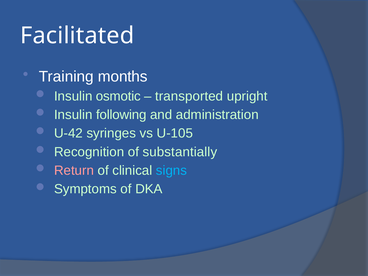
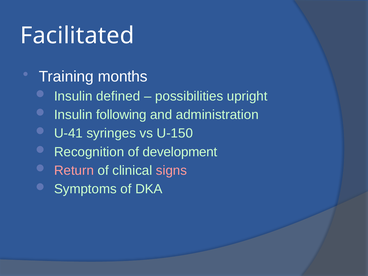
osmotic: osmotic -> defined (118, 96)
transported: transported -> possibilities (189, 96)
U-42: U-42 -> U-41 (68, 133)
U-105: U-105 -> U-150 (175, 133)
substantially: substantially -> development (180, 152)
signs colour: light blue -> pink (171, 171)
